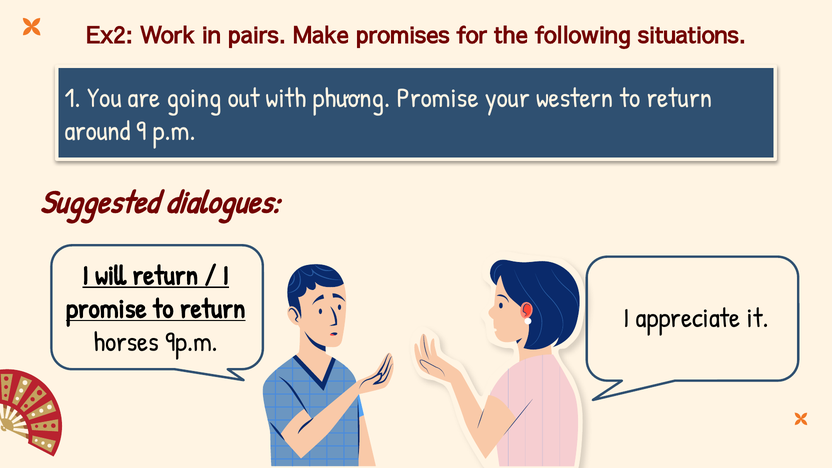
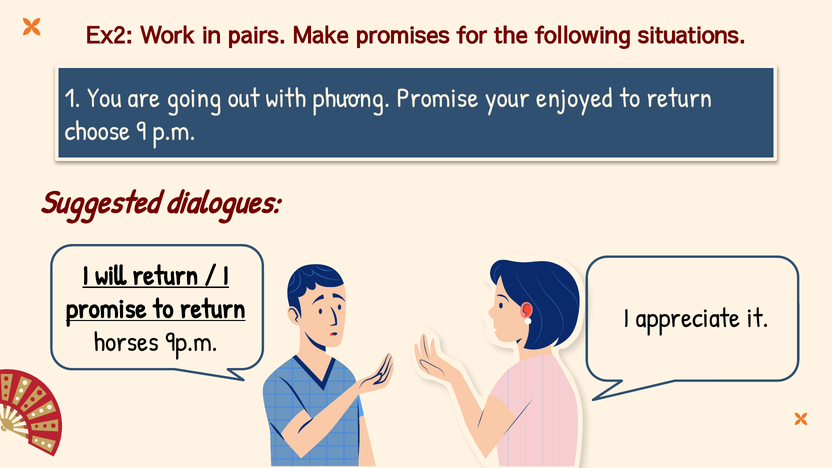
western: western -> enjoyed (575, 98)
around: around -> choose (98, 131)
